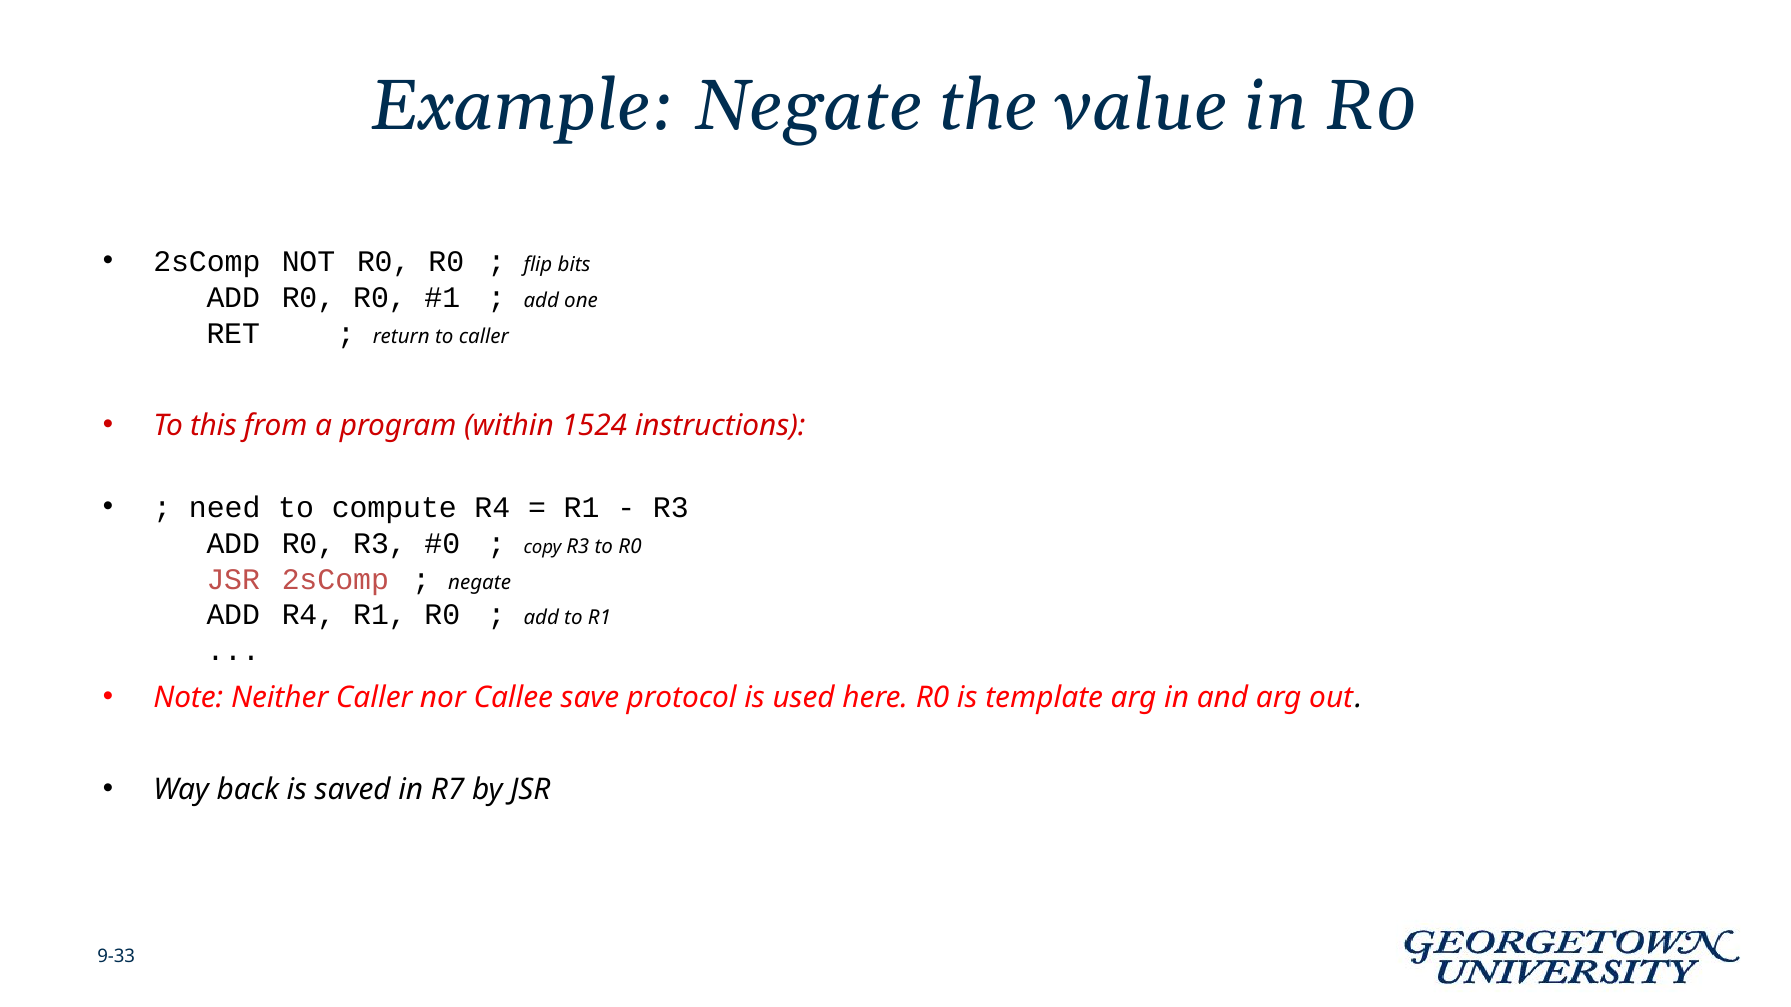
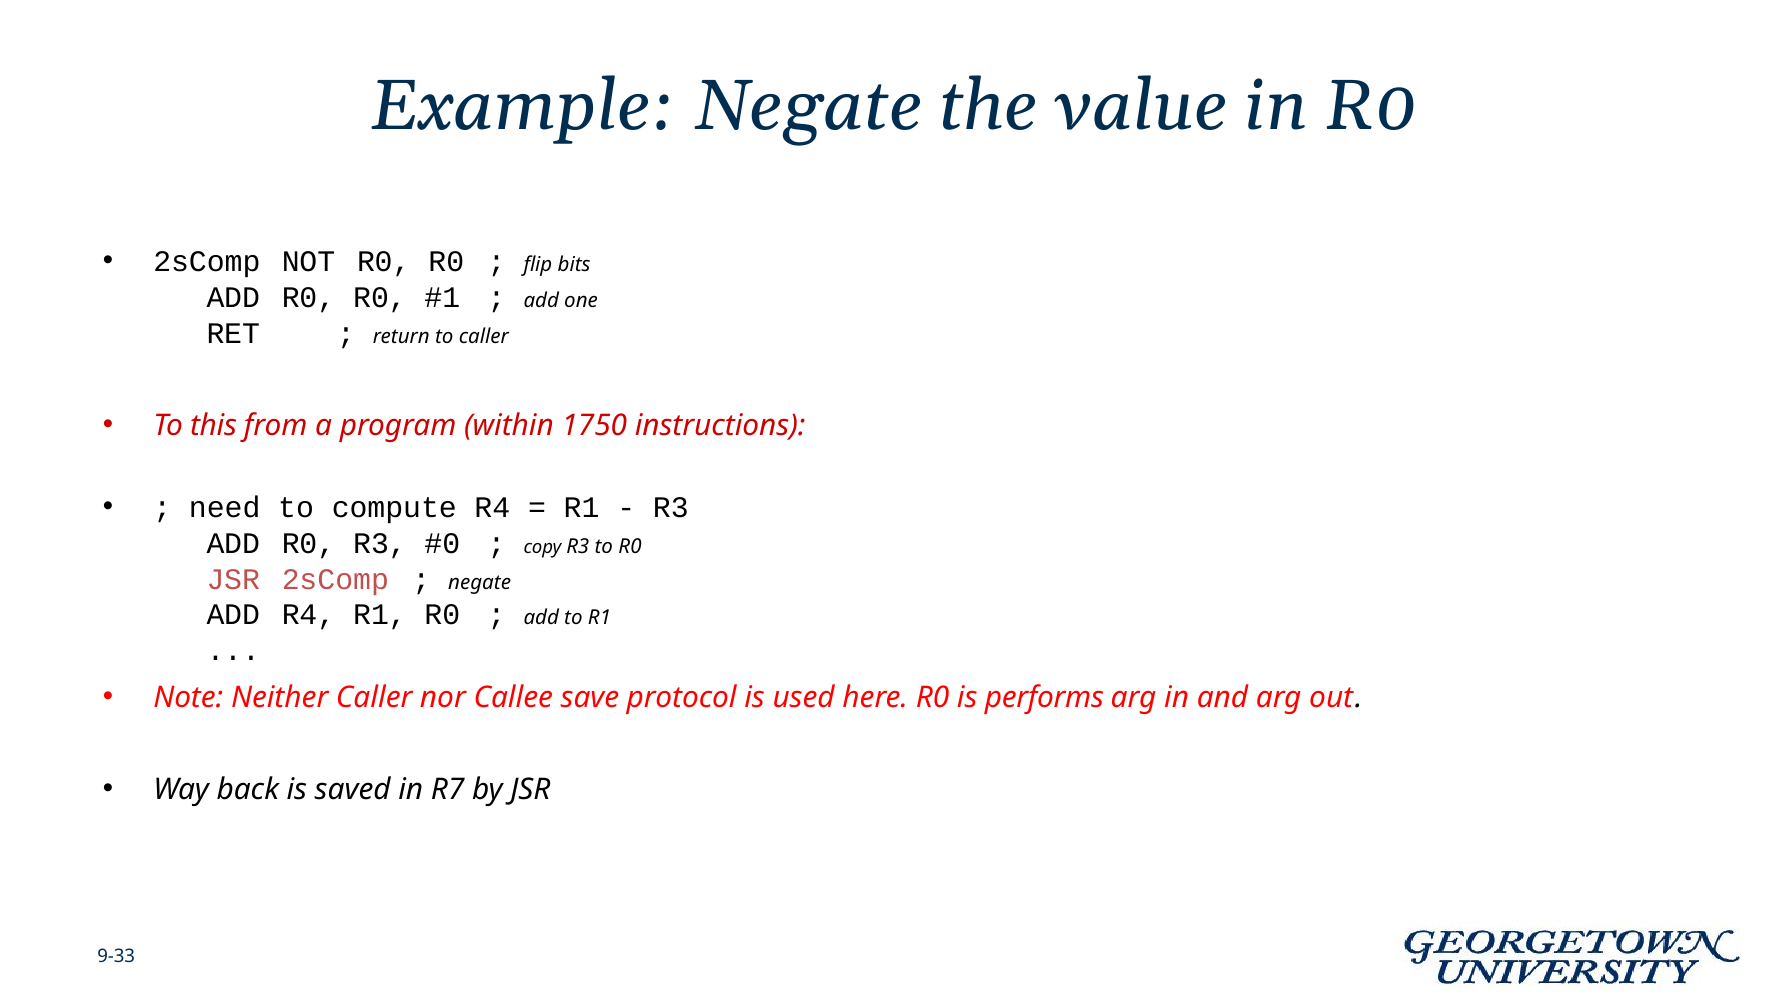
1524: 1524 -> 1750 (594, 426)
template: template -> performs (1044, 697)
